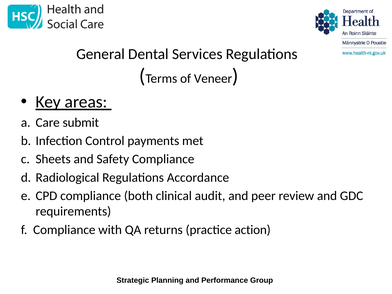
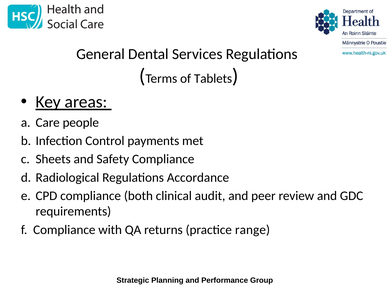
Veneer: Veneer -> Tablets (213, 79)
submit: submit -> people (81, 123)
action: action -> range (253, 230)
